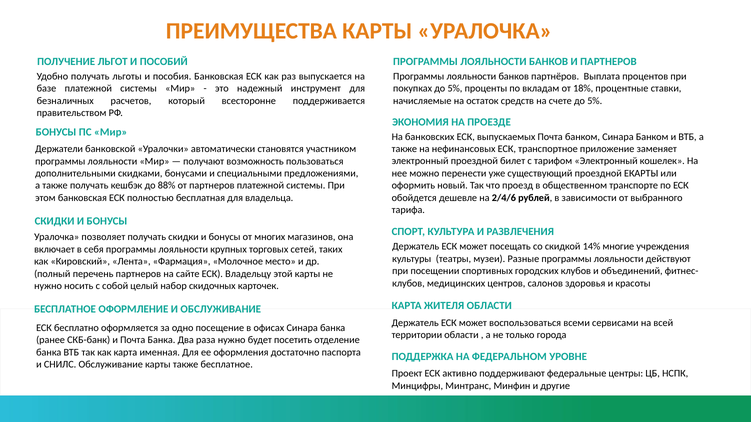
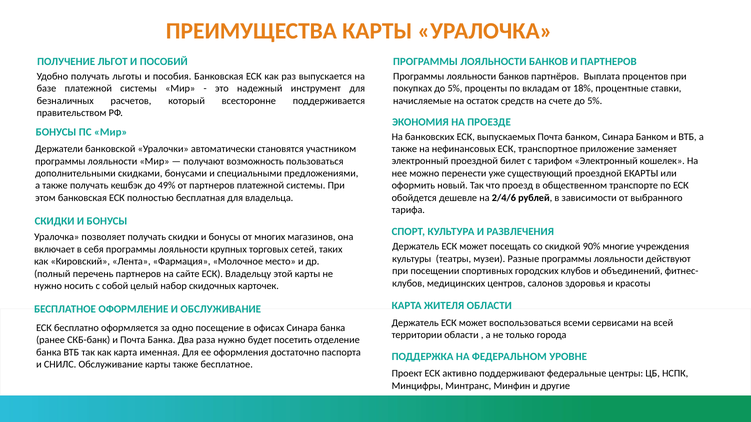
88%: 88% -> 49% (167, 186)
14%: 14% -> 90% (592, 247)
